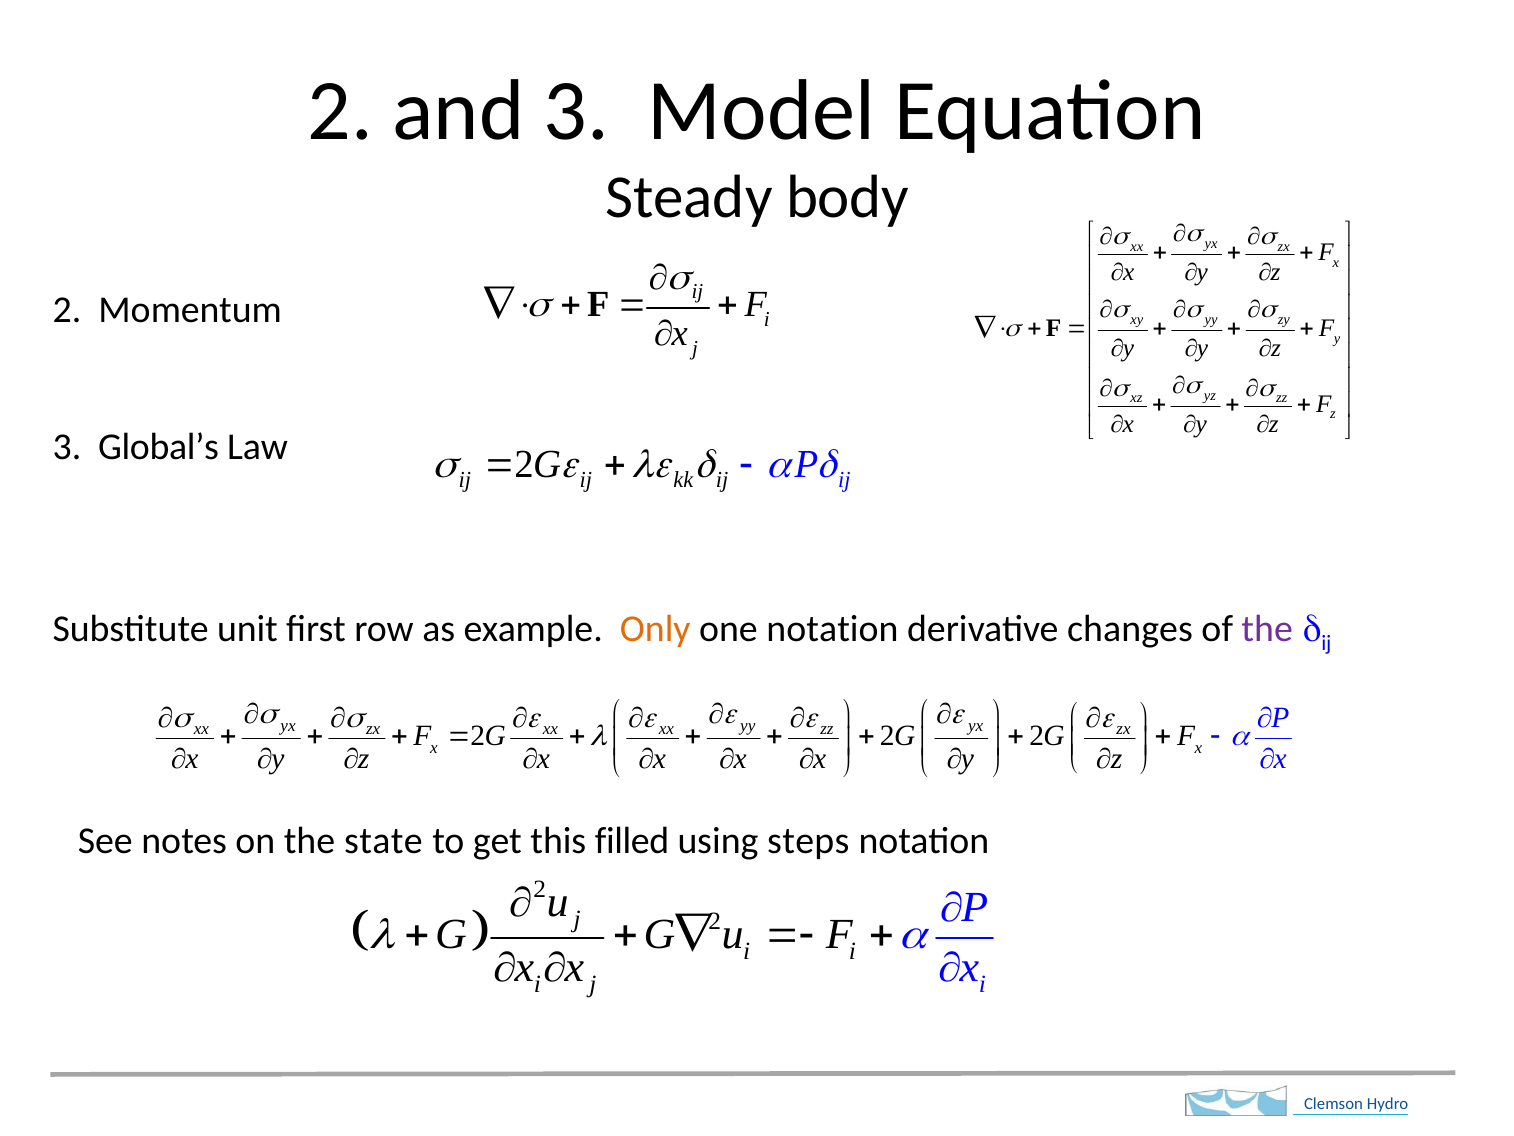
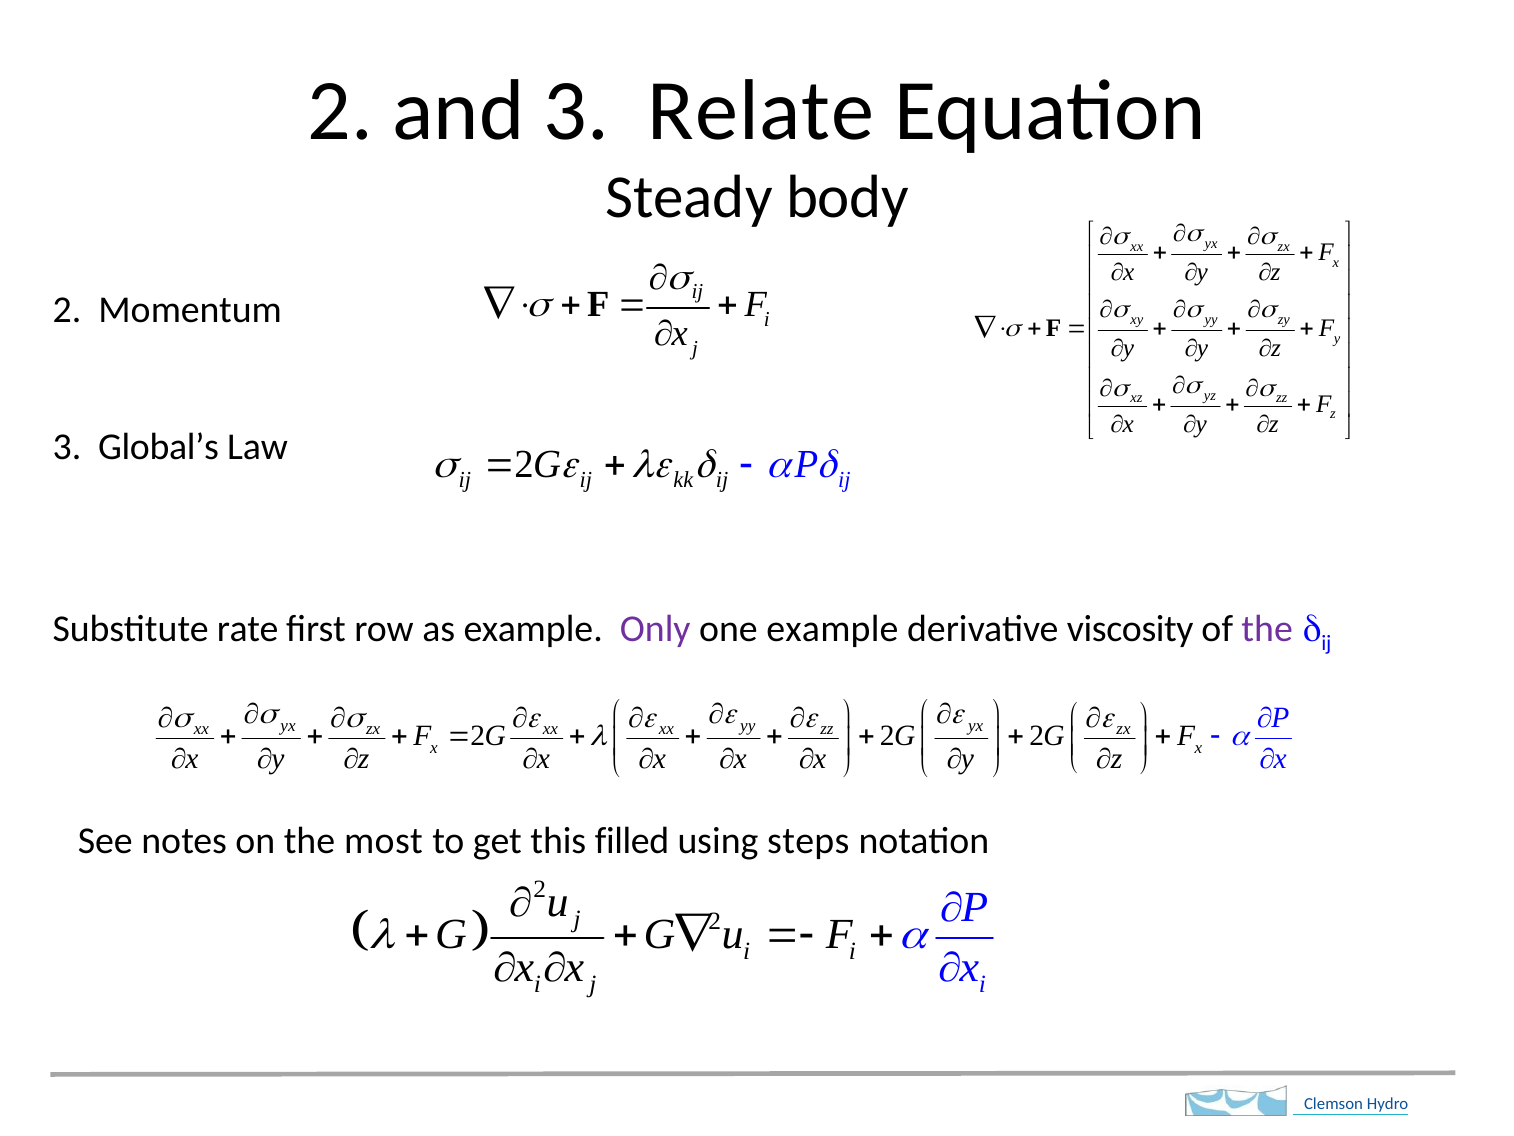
Model: Model -> Relate (761, 111)
unit: unit -> rate (248, 628)
Only colour: orange -> purple (655, 628)
one notation: notation -> example (832, 628)
changes: changes -> viscosity (1130, 628)
state: state -> most (384, 840)
